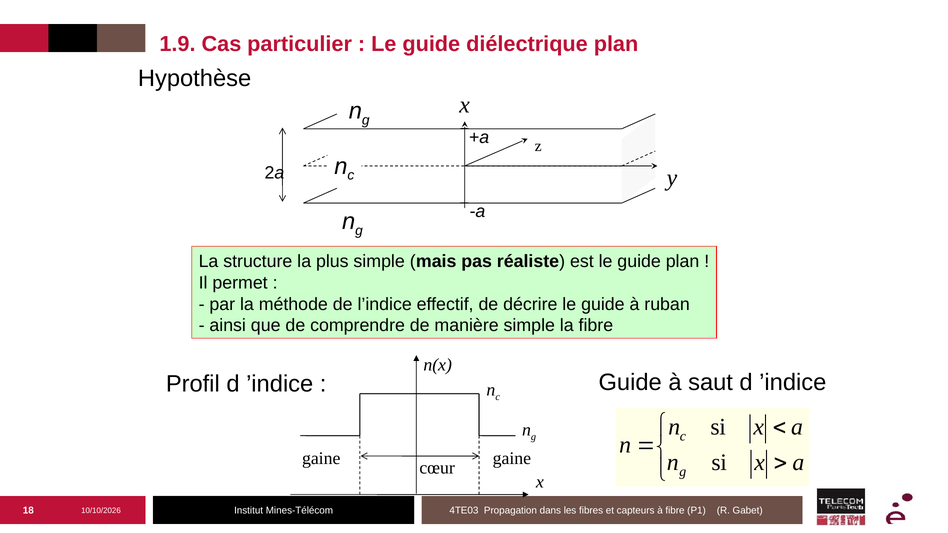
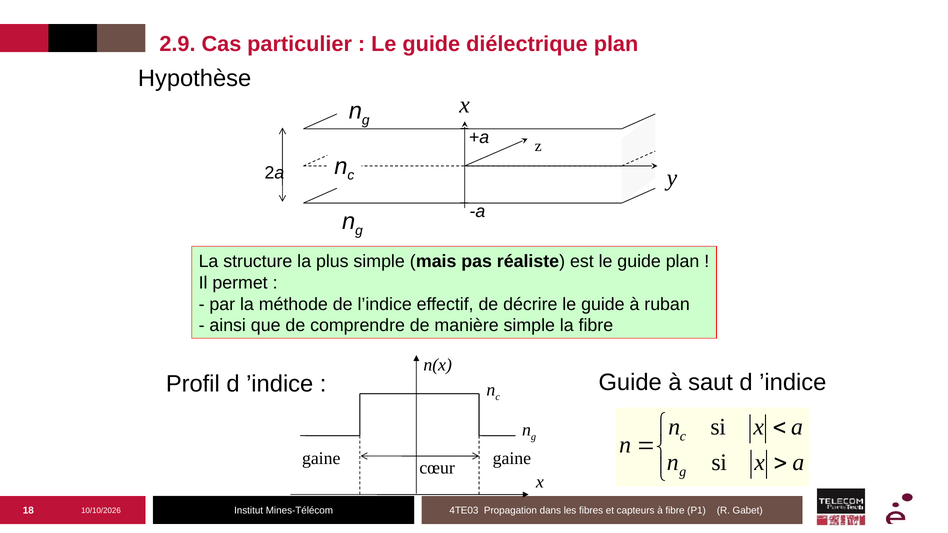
1.9: 1.9 -> 2.9 (177, 44)
